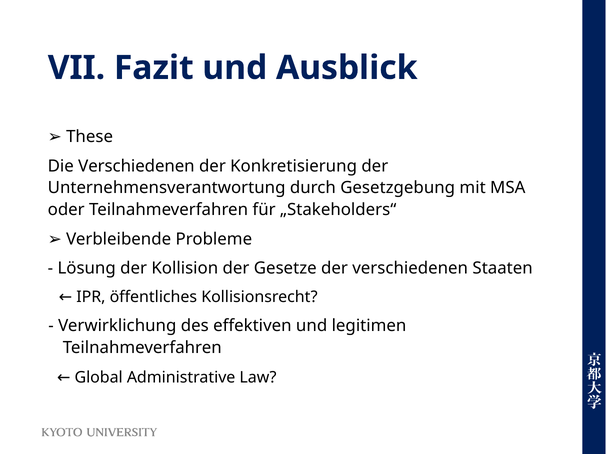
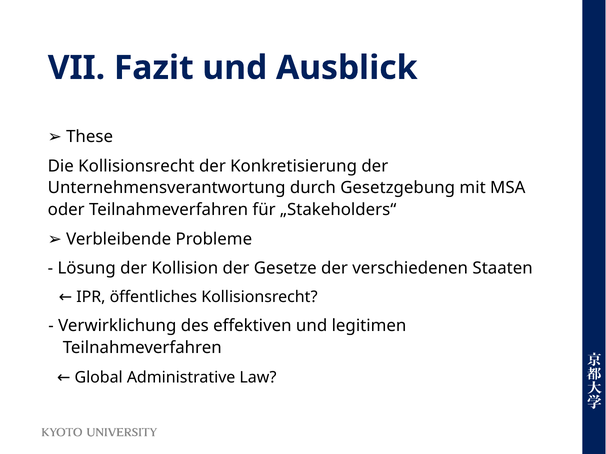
Die Verschiedenen: Verschiedenen -> Kollisionsrecht (136, 166)
